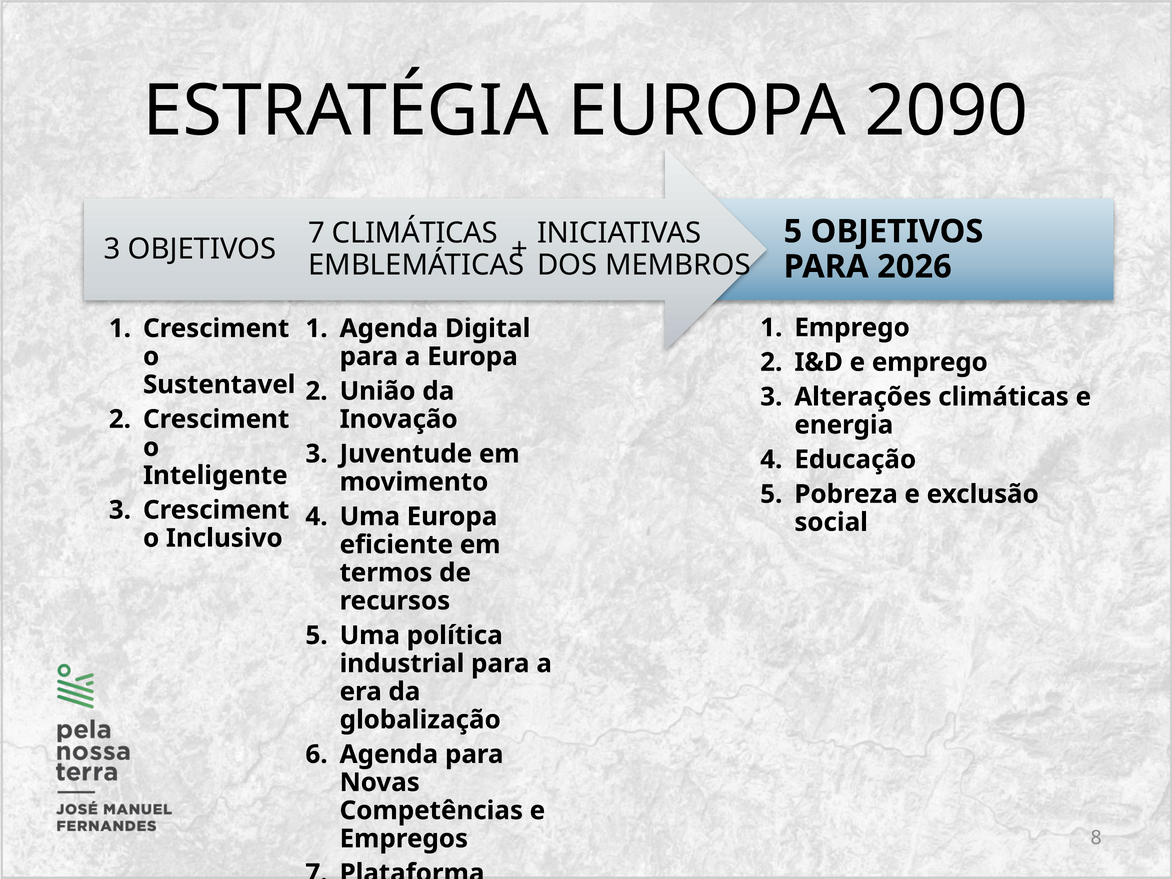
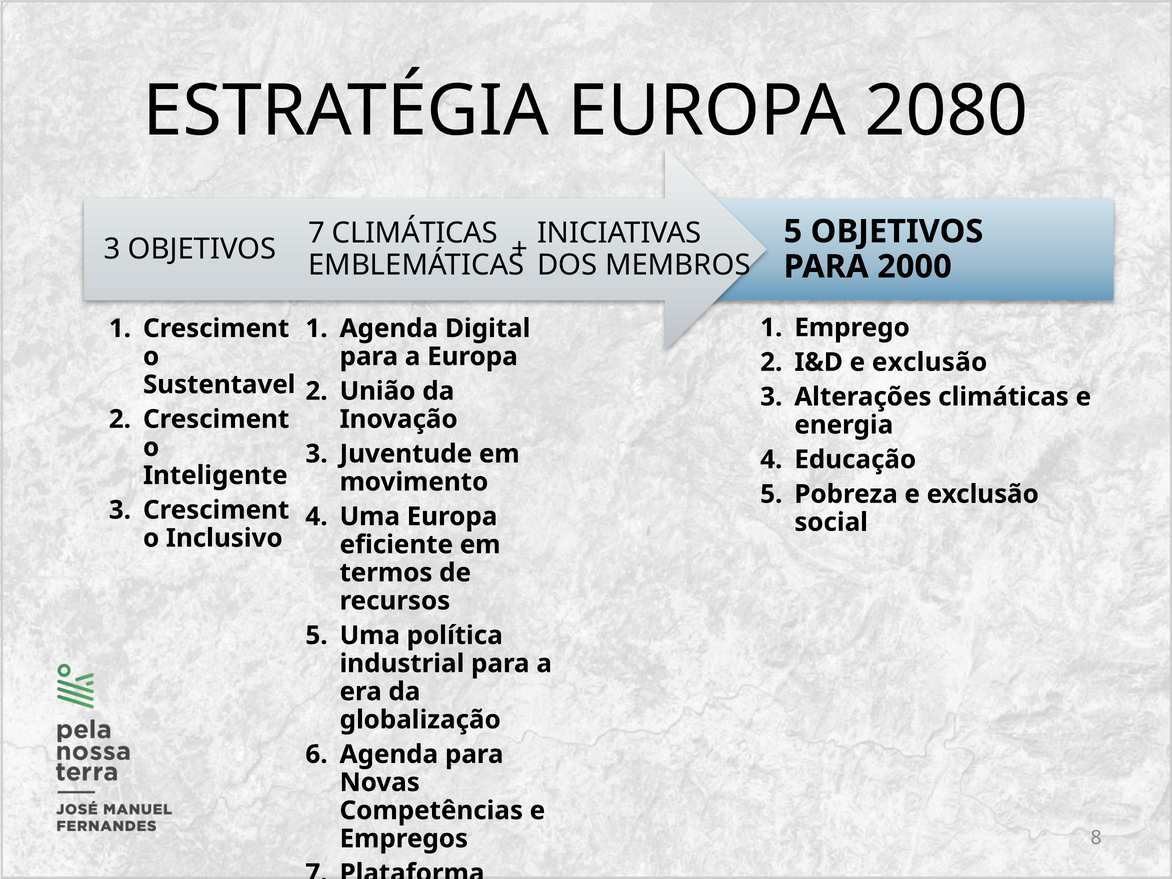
2090: 2090 -> 2080 (947, 111)
2026: 2026 -> 2000 (914, 267)
I&D e emprego: emprego -> exclusão (930, 362)
